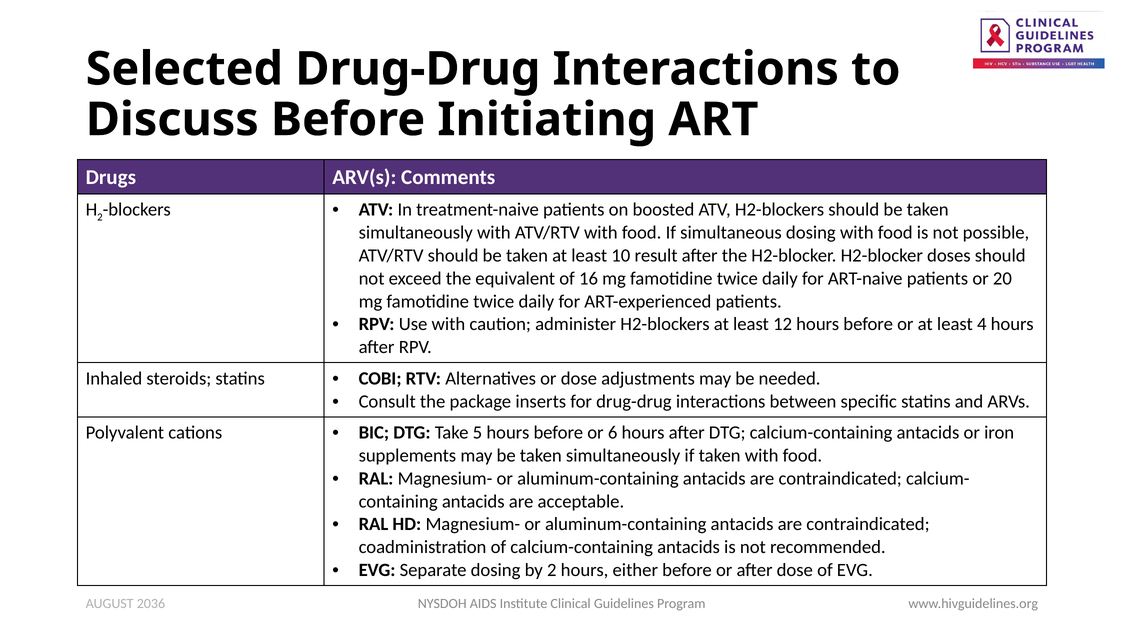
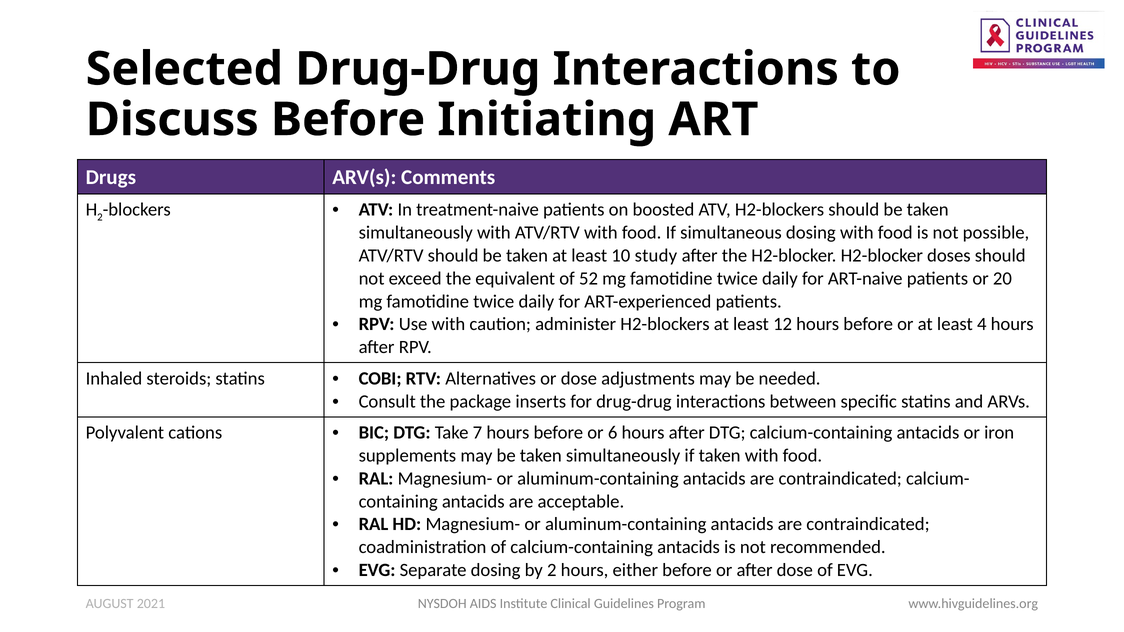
result: result -> study (656, 256)
16: 16 -> 52 (588, 279)
5: 5 -> 7 (477, 433)
2036: 2036 -> 2021 (151, 604)
